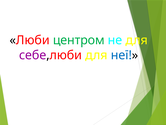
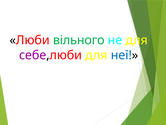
центром: центром -> вільного (79, 40)
